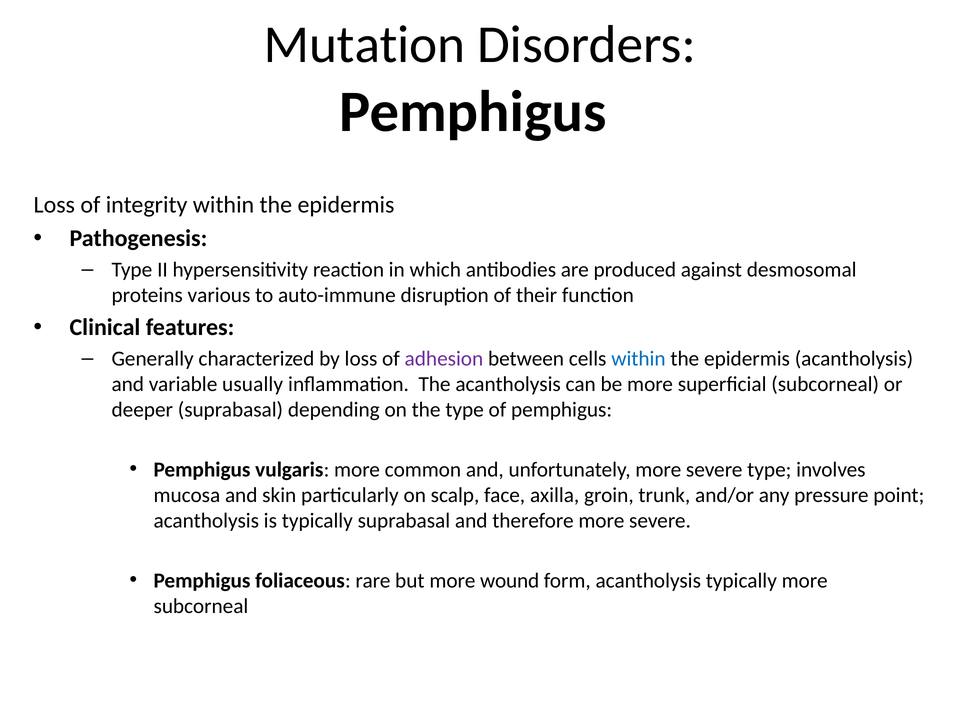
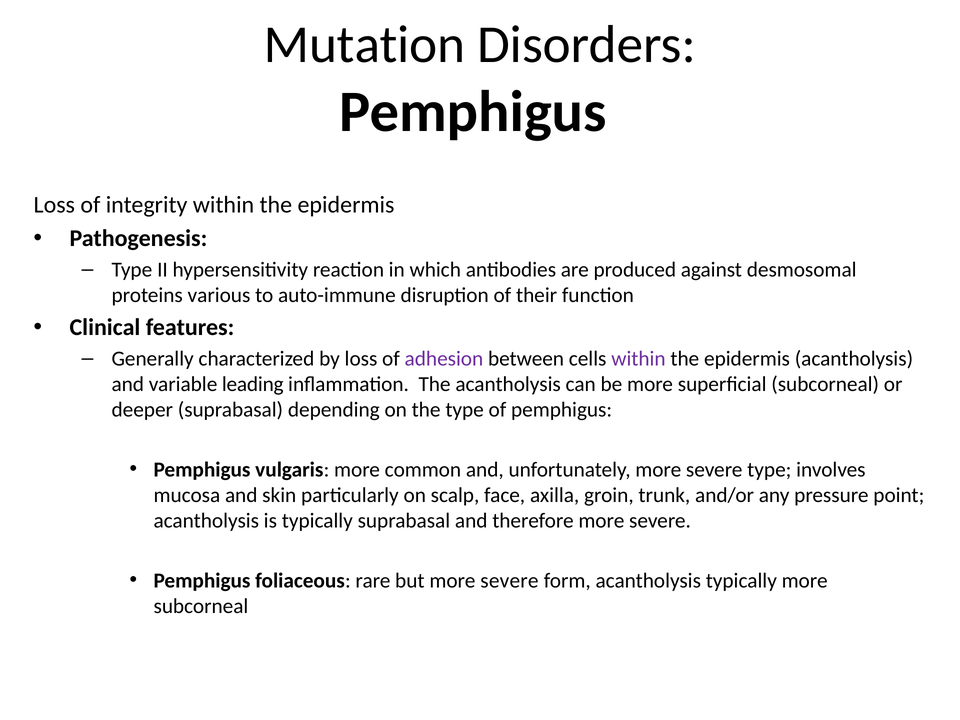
within colour: blue -> purple (638, 359)
usually: usually -> leading (253, 384)
but more wound: wound -> severe (509, 581)
